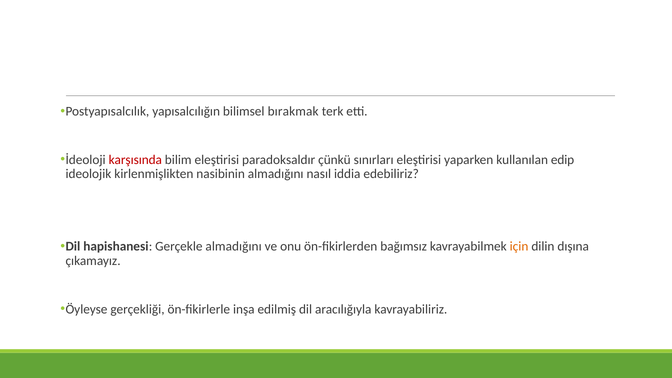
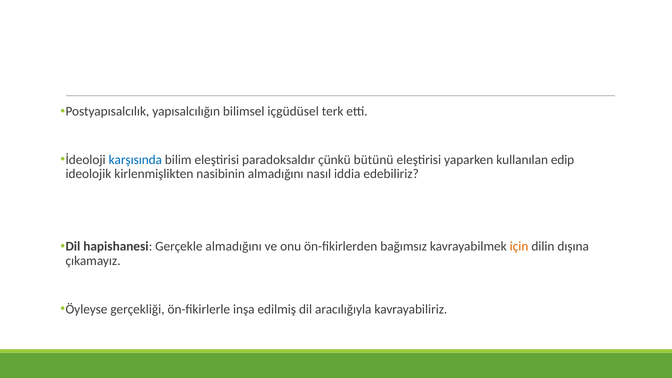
bırakmak: bırakmak -> içgüdüsel (293, 111)
karşısında colour: red -> blue (135, 160)
sınırları: sınırları -> bütünü (374, 160)
